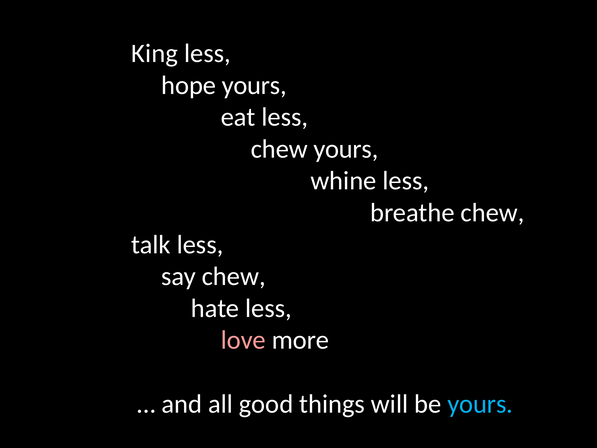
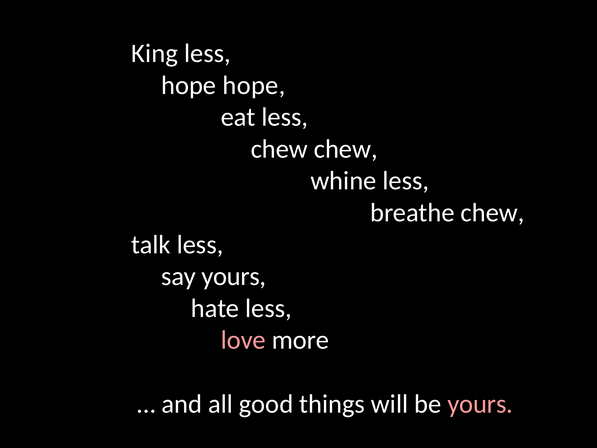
hope yours: yours -> hope (254, 85)
chew yours: yours -> chew (346, 149)
say chew: chew -> yours (234, 276)
yours colour: light blue -> pink (480, 404)
